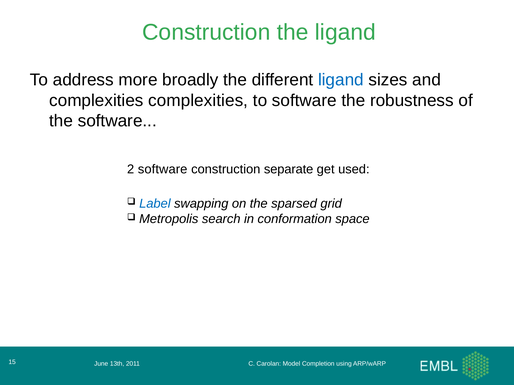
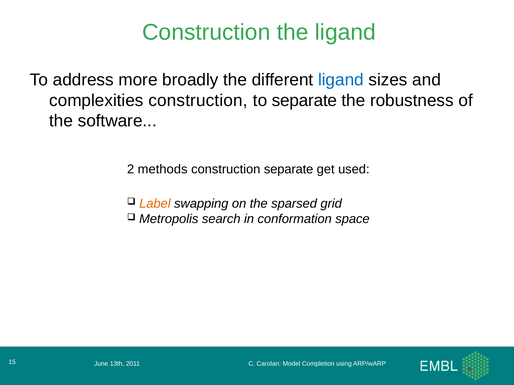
complexities complexities: complexities -> construction (198, 101)
to software: software -> separate (304, 101)
2 software: software -> methods (163, 170)
Label colour: blue -> orange (155, 204)
